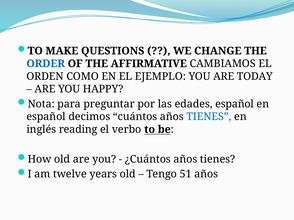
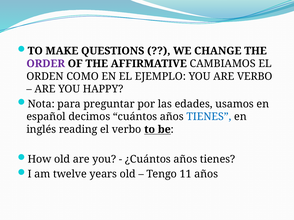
ORDER colour: blue -> purple (46, 64)
ARE TODAY: TODAY -> VERBO (255, 77)
edades español: español -> usamos (235, 104)
51: 51 -> 11 (186, 174)
